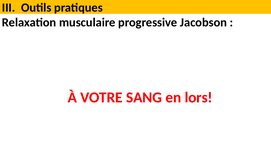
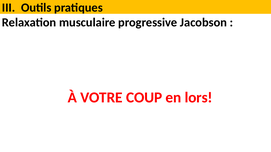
SANG: SANG -> COUP (144, 98)
